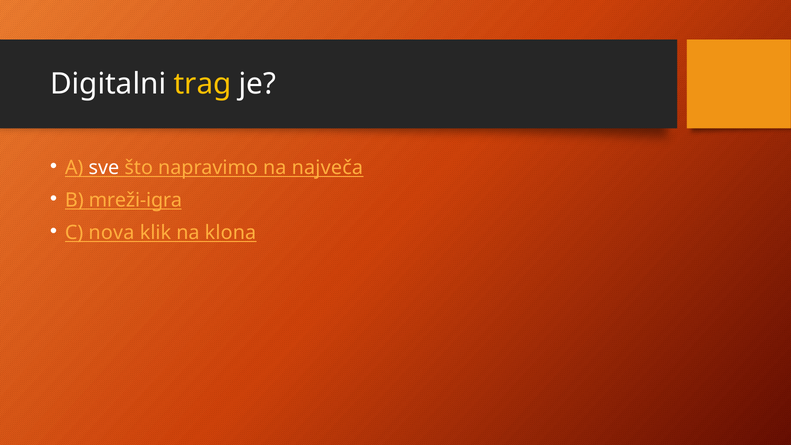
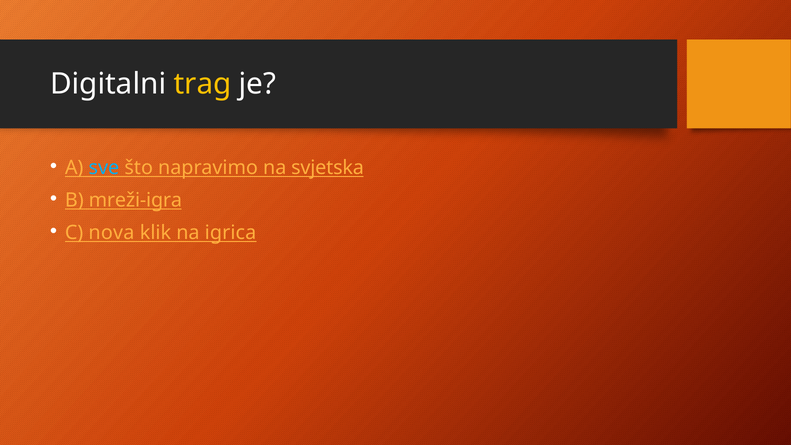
sve colour: white -> light blue (104, 167)
največa: največa -> svjetska (328, 167)
klona: klona -> igrica (231, 233)
